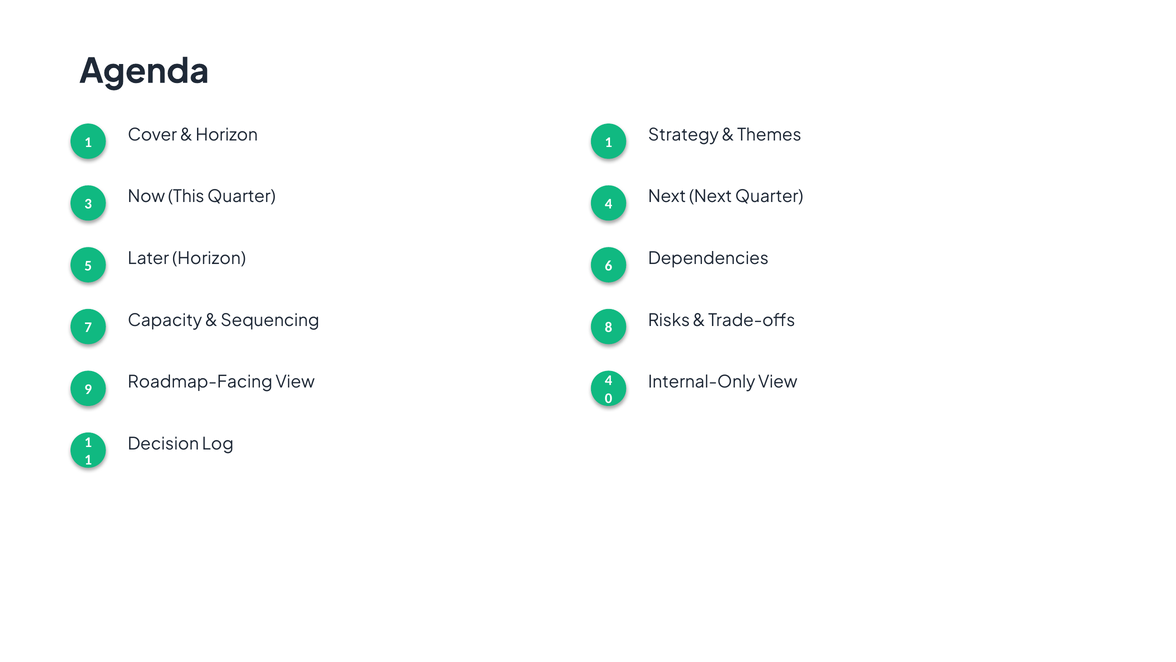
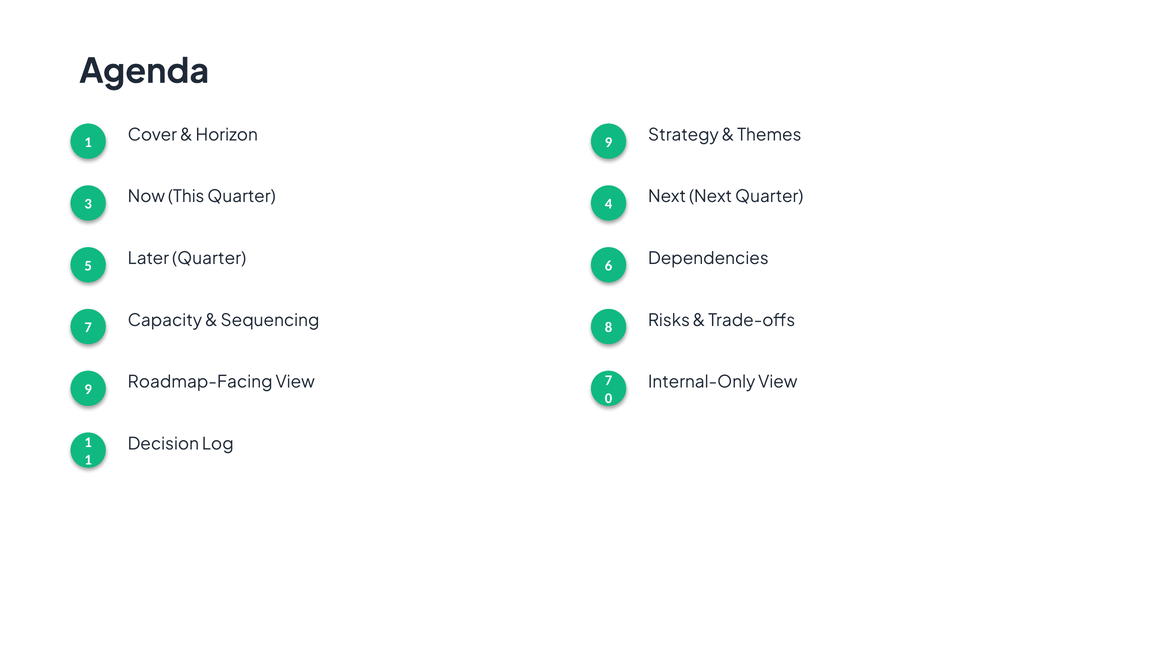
Horizon 1: 1 -> 9 (609, 142)
Later Horizon: Horizon -> Quarter (209, 258)
View 4: 4 -> 7 (609, 380)
